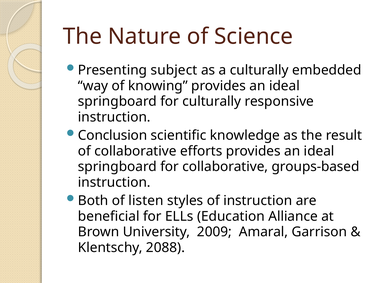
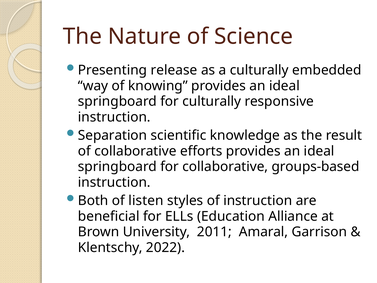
subject: subject -> release (174, 70)
Conclusion: Conclusion -> Separation (113, 135)
2009: 2009 -> 2011 (214, 232)
2088: 2088 -> 2022 (165, 247)
